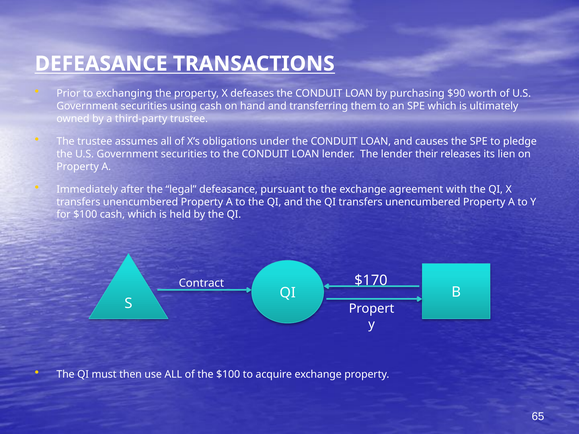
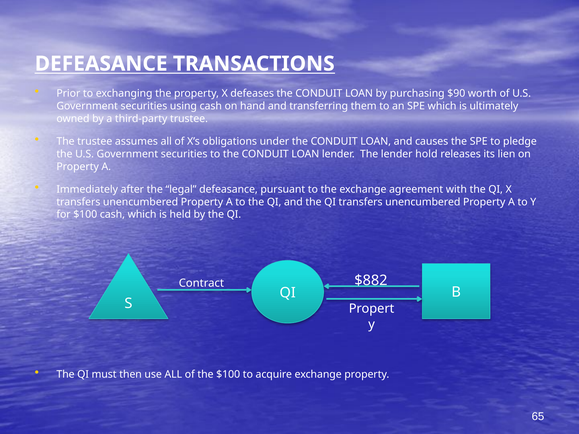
their: their -> hold (426, 154)
$170: $170 -> $882 (371, 281)
